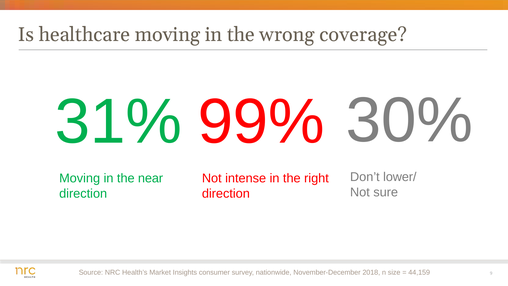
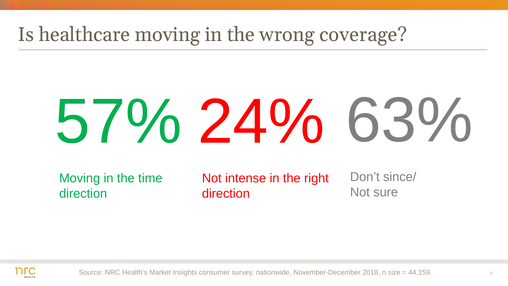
30%: 30% -> 63% (409, 120)
31%: 31% -> 57% (118, 122)
99%: 99% -> 24% (261, 122)
lower/: lower/ -> since/ (400, 177)
near: near -> time (150, 178)
